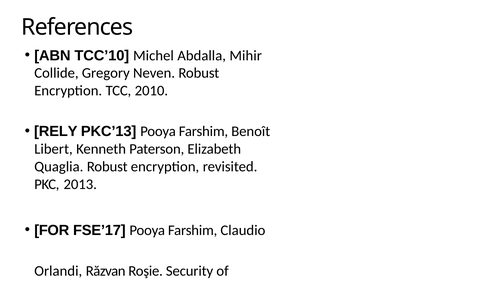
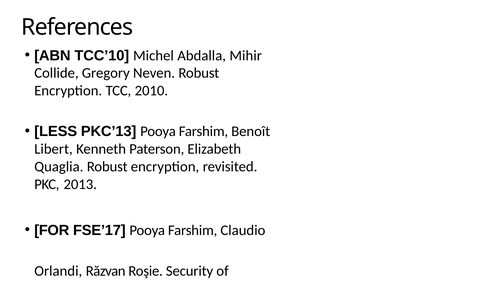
RELY: RELY -> LESS (56, 131)
